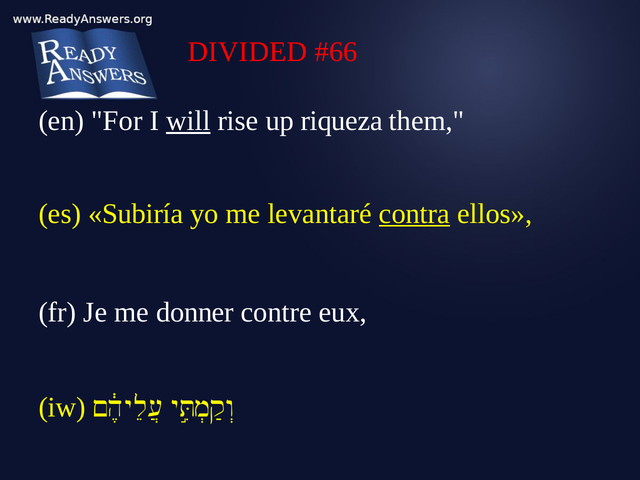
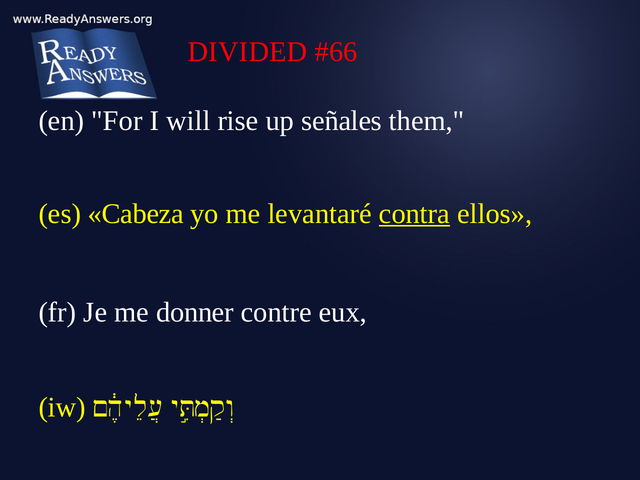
will underline: present -> none (188, 121)
riqueza: riqueza -> señales (342, 121)
Subiría: Subiría -> Cabeza (136, 214)
